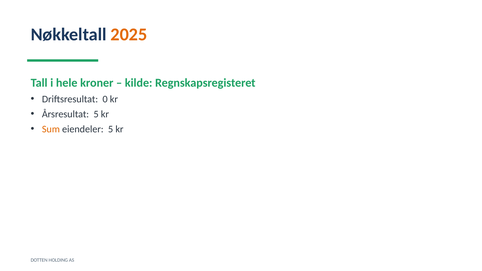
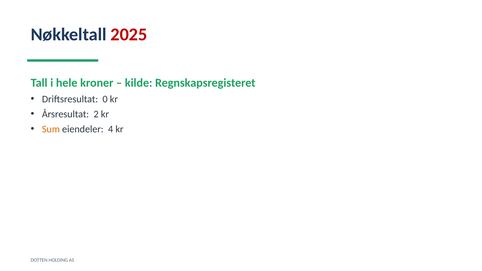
2025 colour: orange -> red (129, 34)
Årsresultat 5: 5 -> 2 (96, 114)
eiendeler 5: 5 -> 4 (111, 129)
